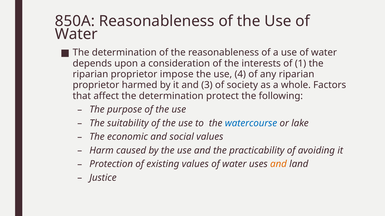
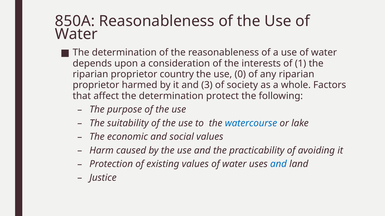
impose: impose -> country (177, 74)
4: 4 -> 0 (240, 74)
and colour: orange -> blue (278, 164)
